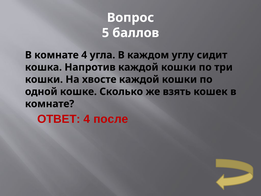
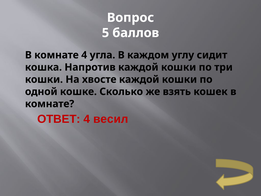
после: после -> весил (111, 119)
